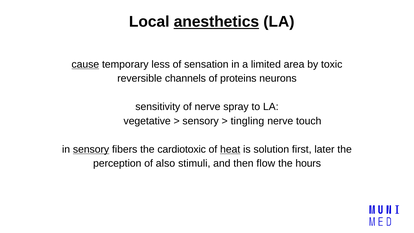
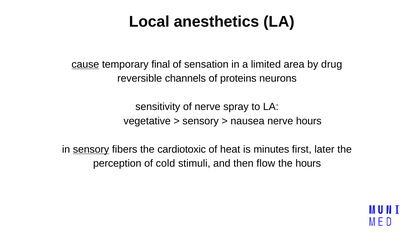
anesthetics underline: present -> none (216, 22)
less: less -> final (161, 64)
toxic: toxic -> drug (332, 64)
tingling: tingling -> nausea (247, 121)
nerve touch: touch -> hours (309, 121)
heat underline: present -> none (230, 149)
solution: solution -> minutes (271, 149)
also: also -> cold (165, 163)
